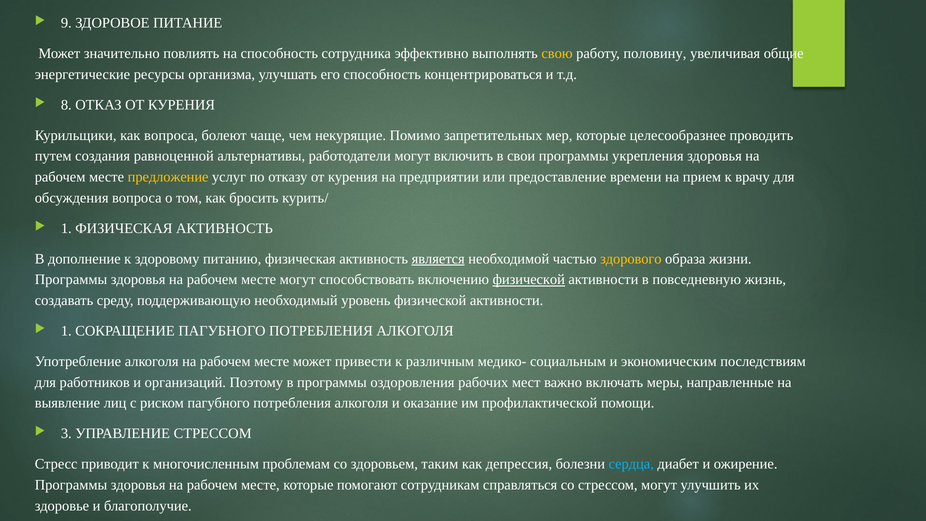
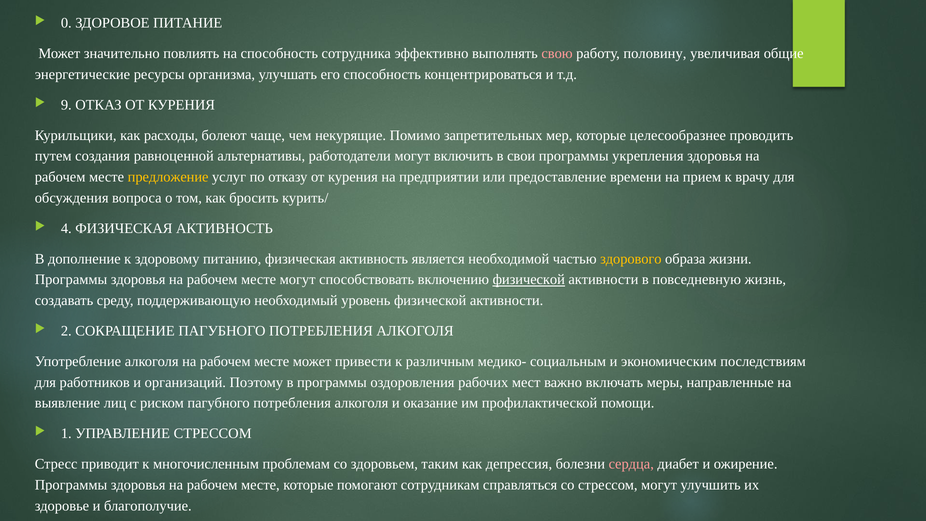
9: 9 -> 0 (66, 23)
свою colour: yellow -> pink (557, 53)
8: 8 -> 9 (66, 105)
как вопроса: вопроса -> расходы (171, 135)
1: 1 -> 4 (66, 228)
является underline: present -> none (438, 259)
1: 1 -> 2 (66, 331)
3: 3 -> 1 (66, 434)
сердца colour: light blue -> pink (631, 464)
